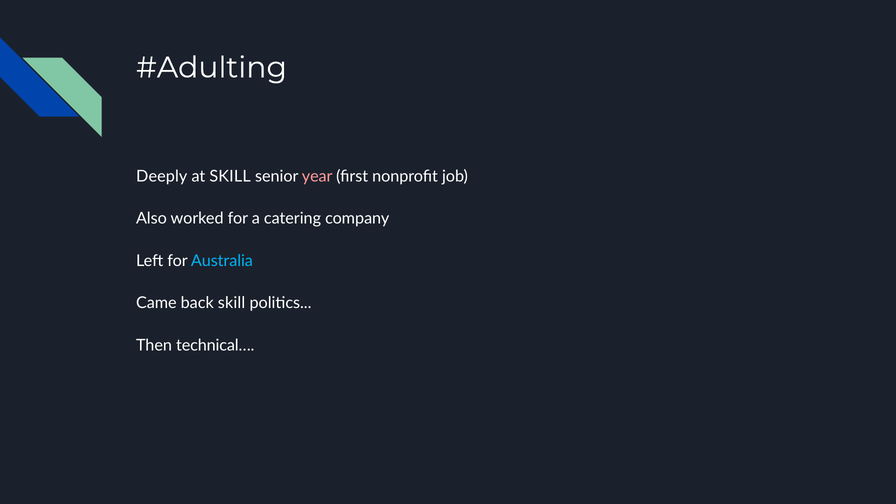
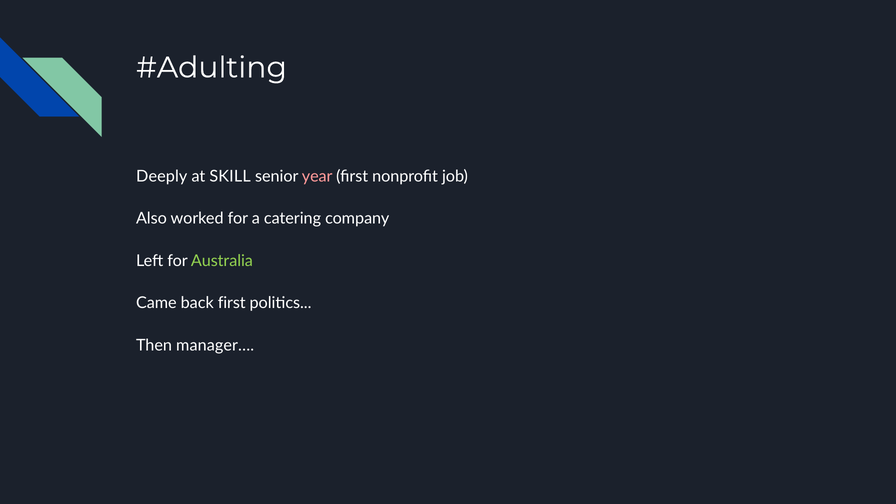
Australia colour: light blue -> light green (222, 261)
back skill: skill -> first (232, 303)
technical…: technical… -> manager… (215, 345)
